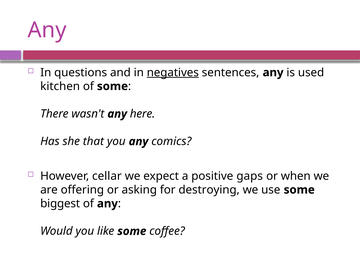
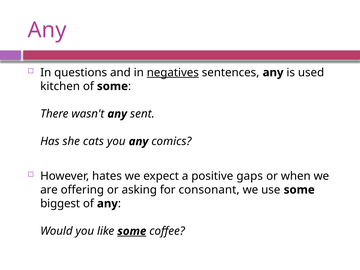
here: here -> sent (142, 114)
that: that -> cats (93, 141)
cellar: cellar -> hates (107, 176)
destroying: destroying -> consonant (209, 190)
some underline: none -> present (132, 231)
